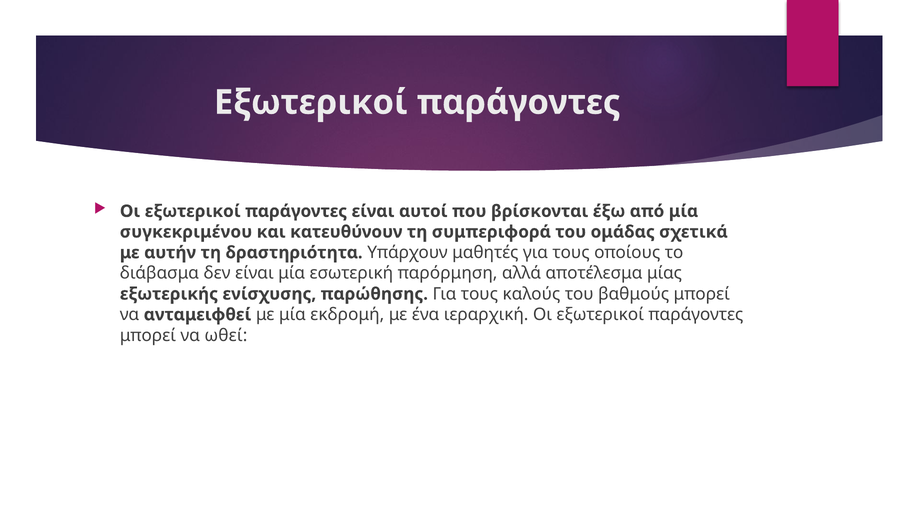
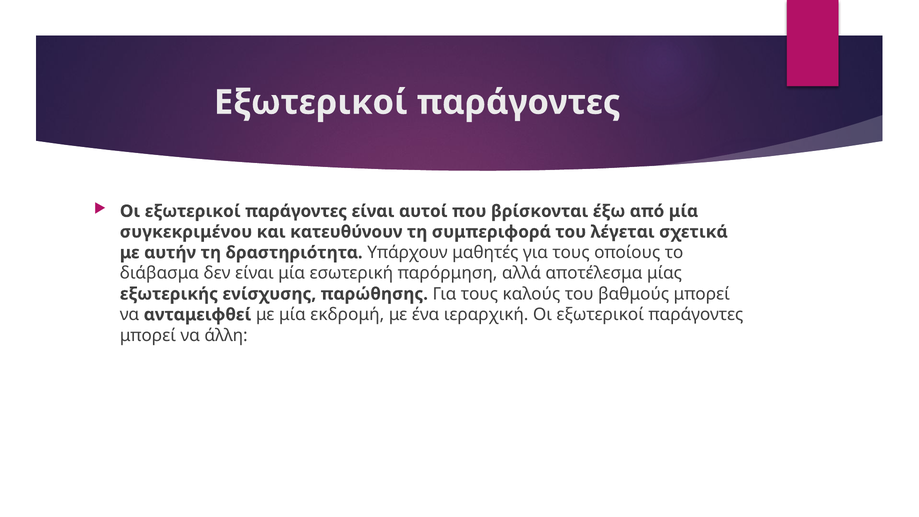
ομάδας: ομάδας -> λέγεται (623, 232)
ωθεί: ωθεί -> άλλη (226, 335)
